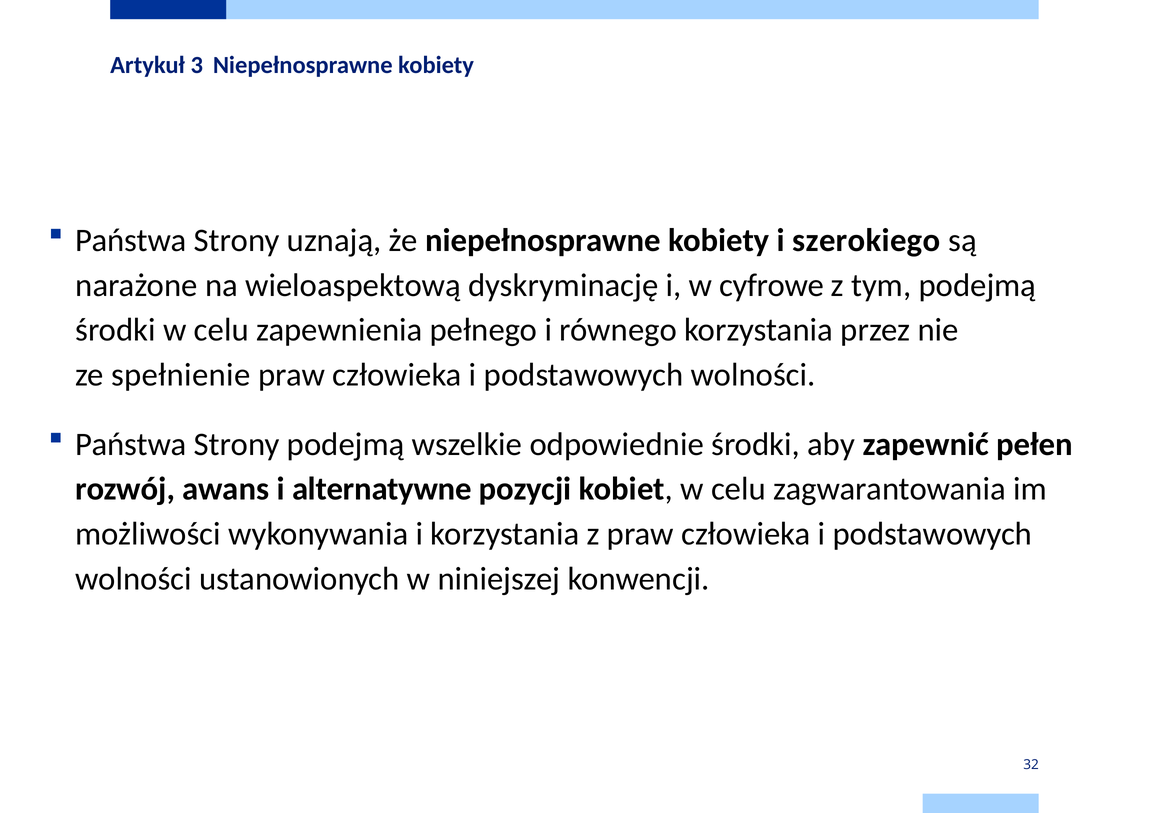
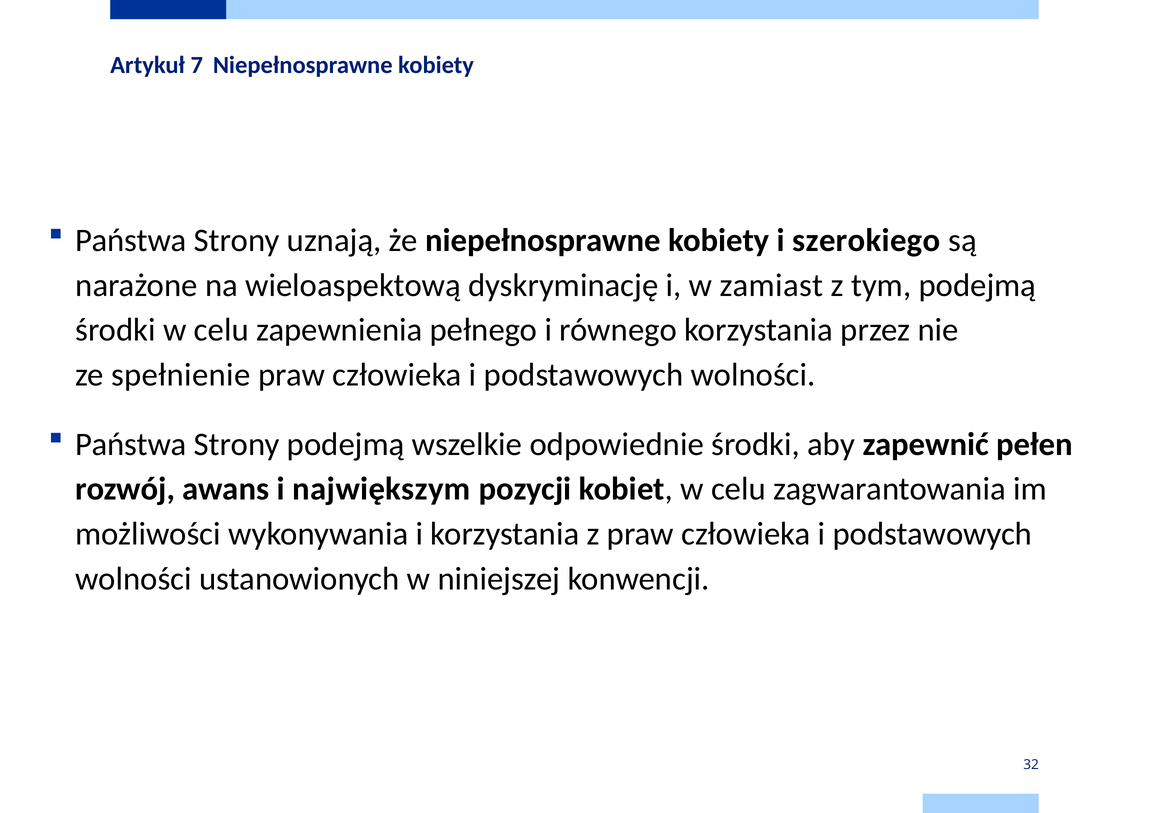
3: 3 -> 7 (197, 65)
cyfrowe: cyfrowe -> zamiast (771, 285)
alternatywne: alternatywne -> największym (382, 489)
